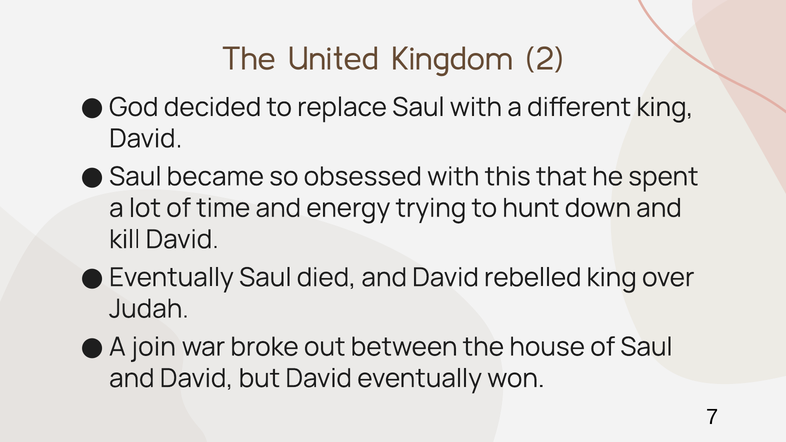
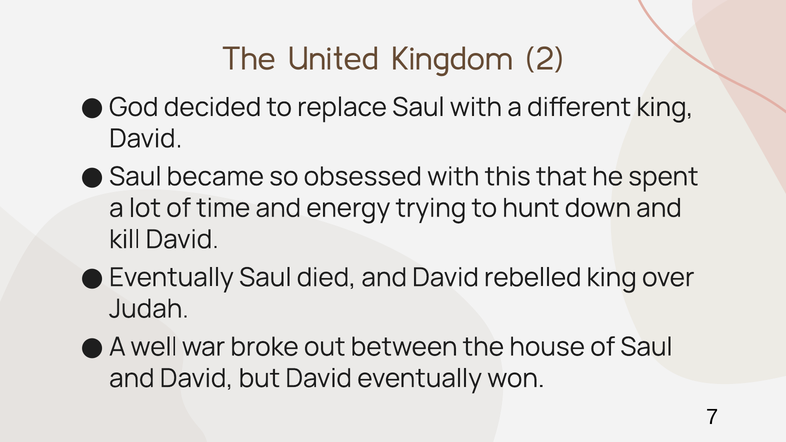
join: join -> well (154, 347)
